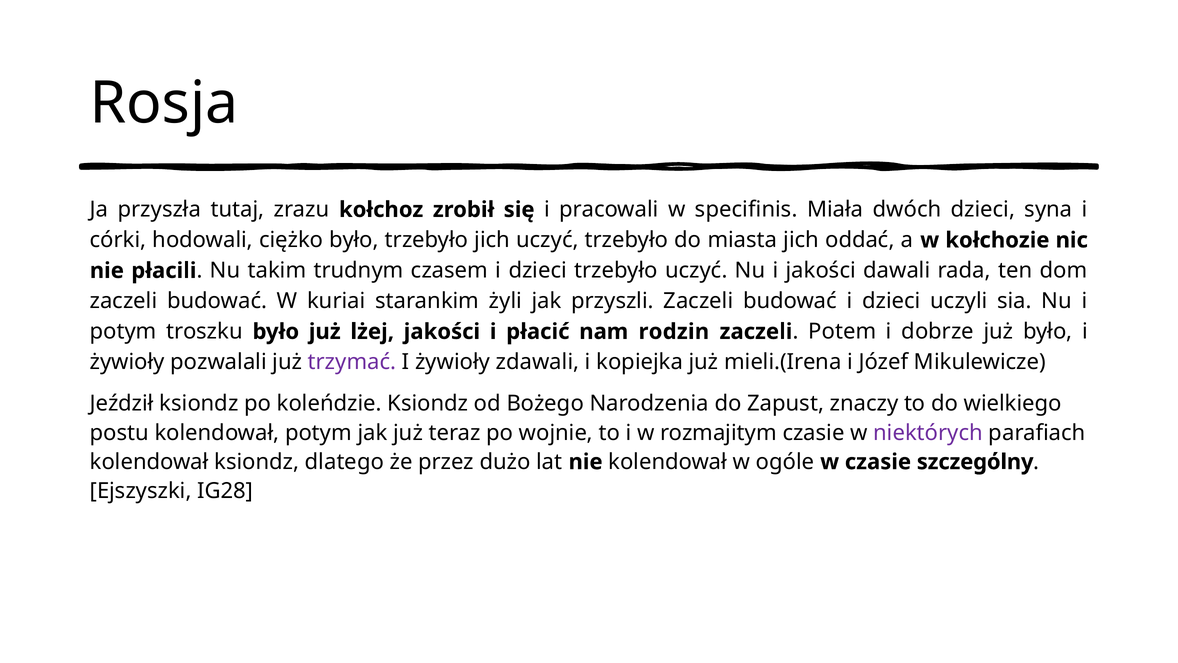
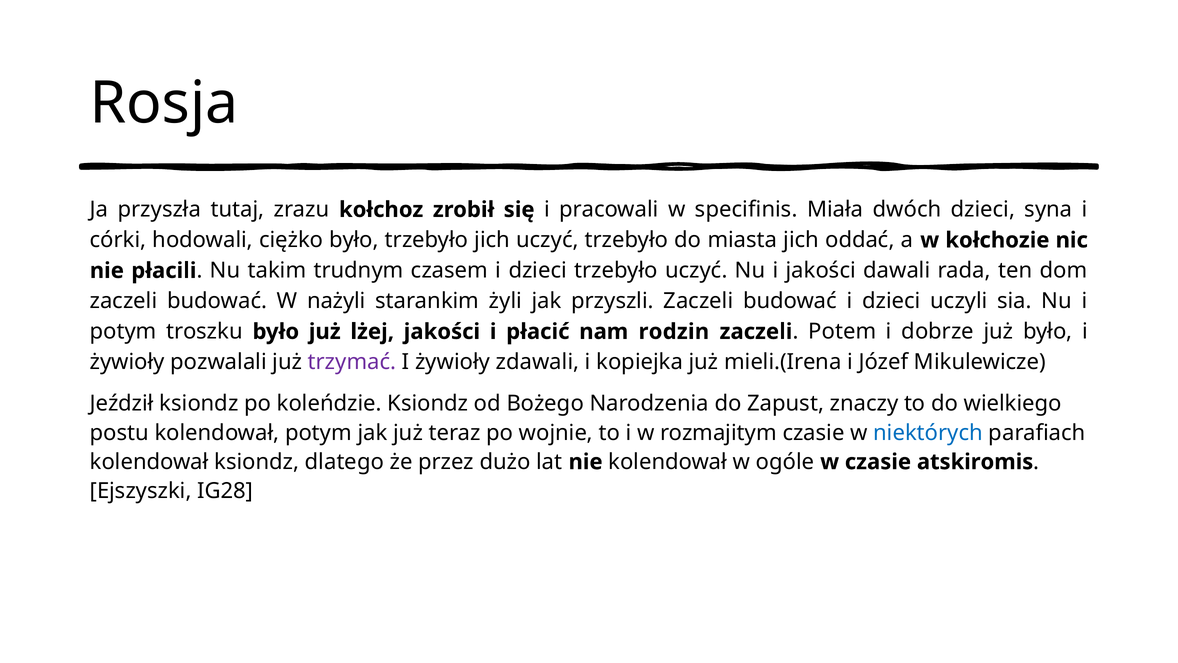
kuriai: kuriai -> nażyli (336, 301)
niektórych colour: purple -> blue (928, 433)
szczegόlny: szczegόlny -> atskiromis (975, 462)
